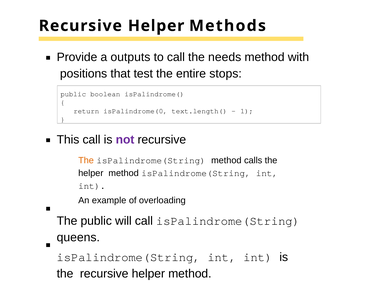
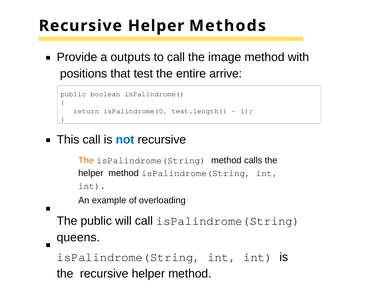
needs: needs -> image (225, 57)
stops: stops -> arrive (226, 74)
not colour: purple -> blue (125, 140)
